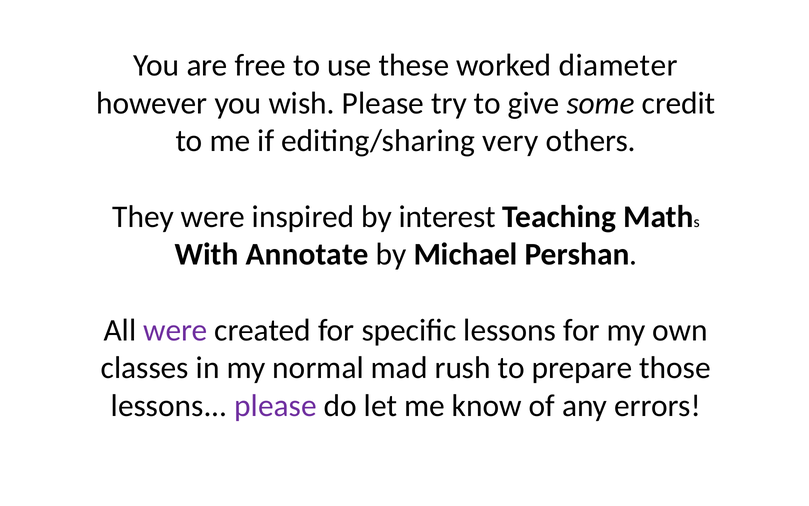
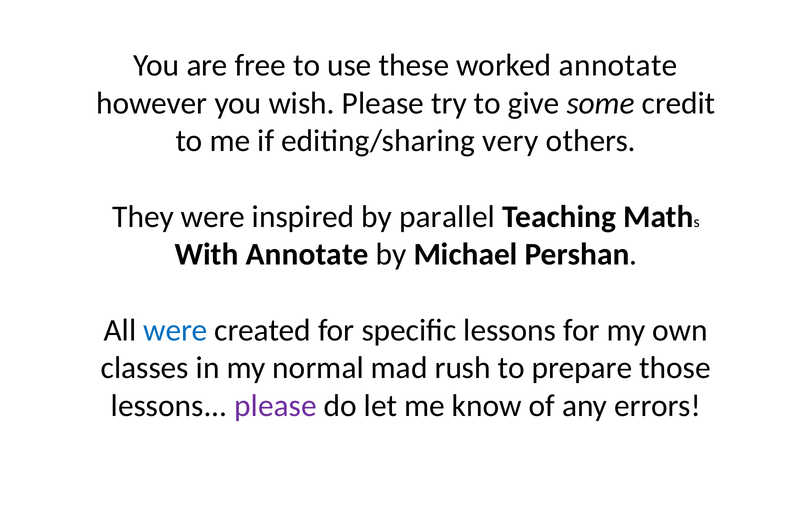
worked diameter: diameter -> annotate (618, 65)
interest: interest -> parallel (447, 217)
were colour: purple -> blue (175, 330)
